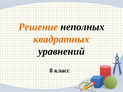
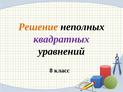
квадратных colour: orange -> purple (61, 39)
